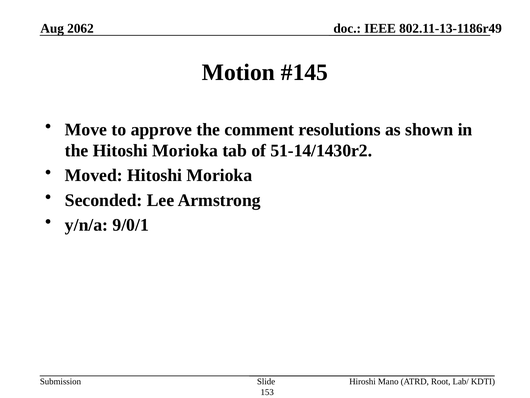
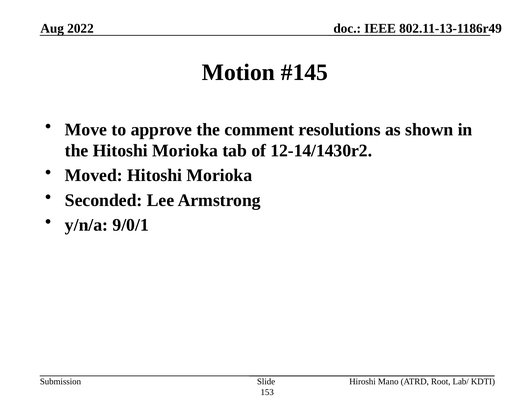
2062: 2062 -> 2022 (80, 28)
51-14/1430r2: 51-14/1430r2 -> 12-14/1430r2 (321, 151)
